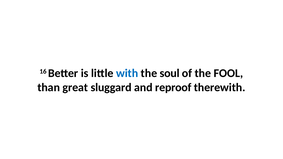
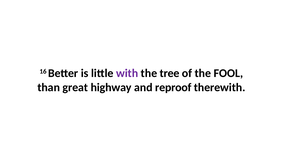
with colour: blue -> purple (127, 73)
soul: soul -> tree (170, 73)
sluggard: sluggard -> highway (111, 87)
